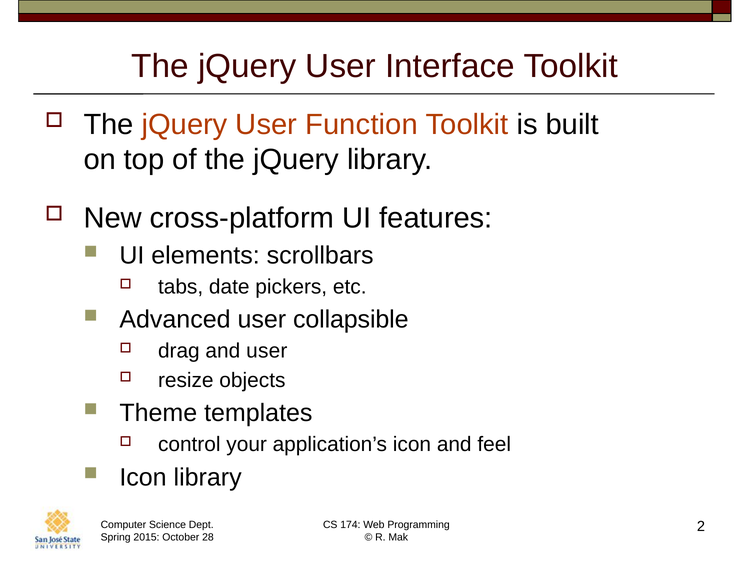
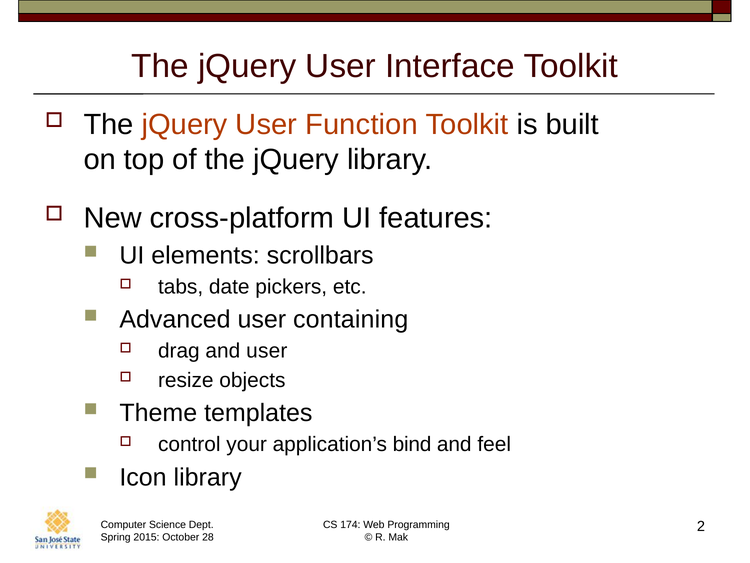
collapsible: collapsible -> containing (351, 319)
application’s icon: icon -> bind (412, 444)
